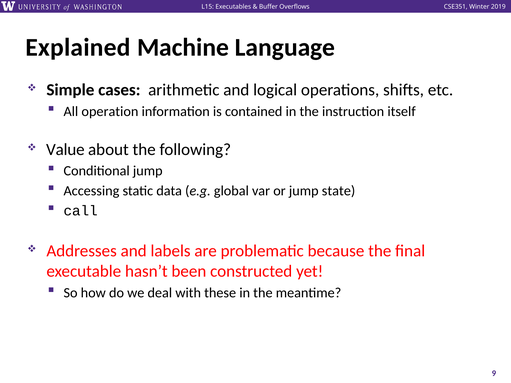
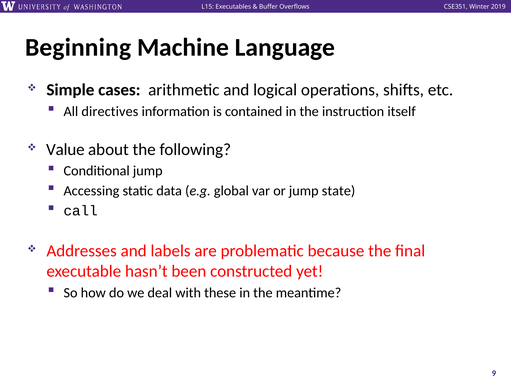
Explained: Explained -> Beginning (78, 47)
operation: operation -> directives (110, 111)
